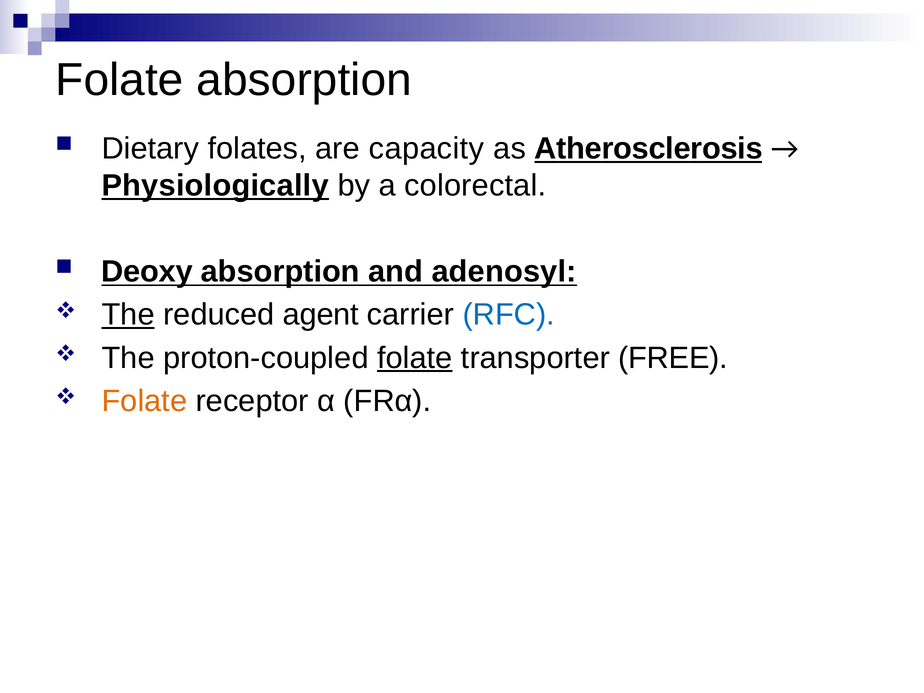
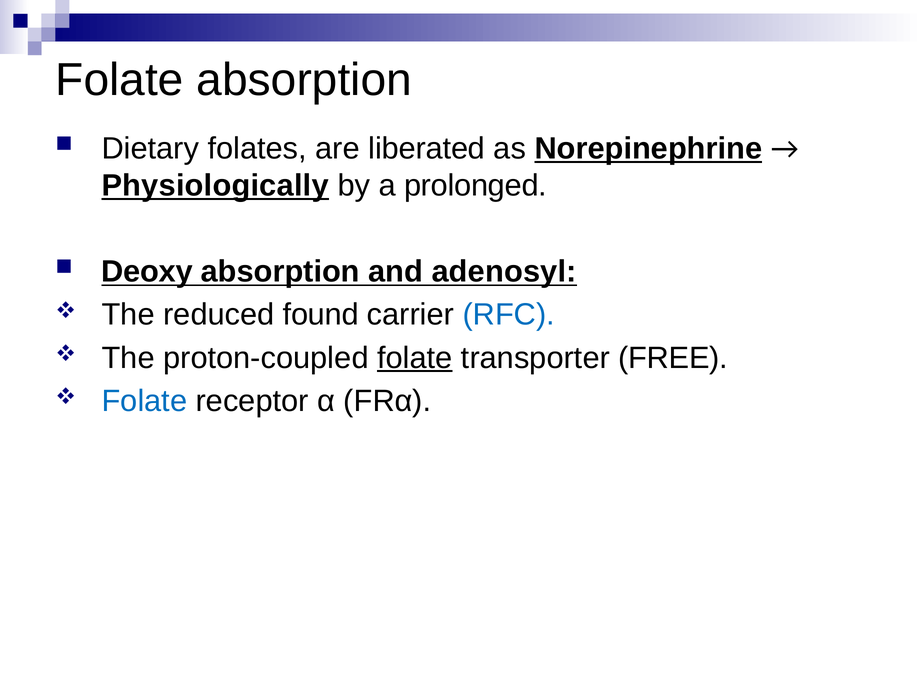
capacity: capacity -> liberated (427, 148)
Atherosclerosis: Atherosclerosis -> Norepinephrine (648, 148)
colorectal: colorectal -> prolonged (476, 185)
The underline: present -> none (128, 315)
agent: agent -> found (321, 315)
Folate colour: orange -> blue (144, 401)
